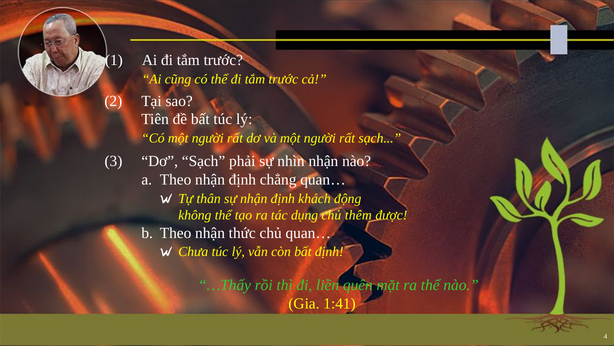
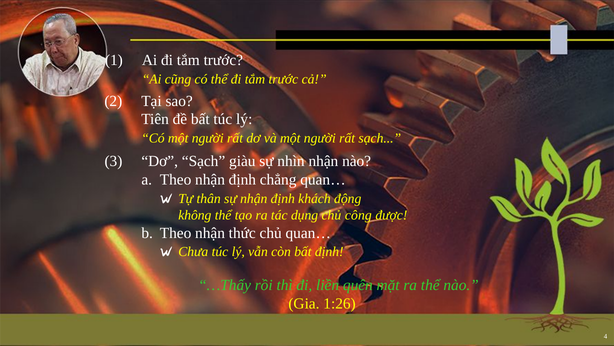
phải: phải -> giàu (242, 161)
thêm: thêm -> công (358, 215)
1:41: 1:41 -> 1:26 (340, 303)
